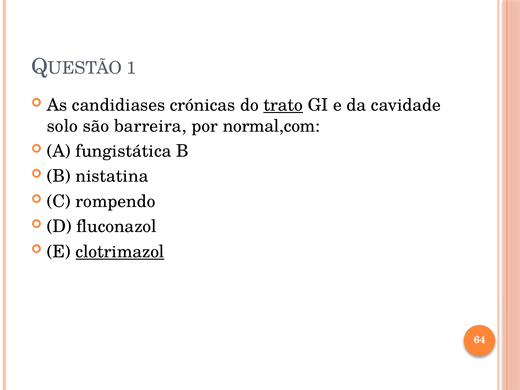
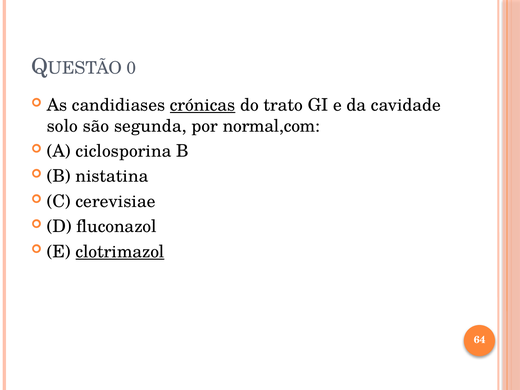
1: 1 -> 0 (131, 68)
crónicas underline: none -> present (203, 105)
trato underline: present -> none (283, 105)
barreira: barreira -> segunda (150, 126)
fungistática: fungistática -> ciclosporina (123, 151)
rompendo: rompendo -> cerevisiae (115, 201)
